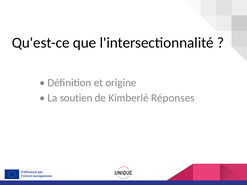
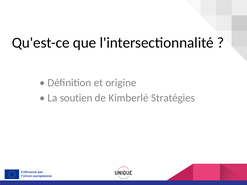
Réponses: Réponses -> Stratégies (173, 98)
